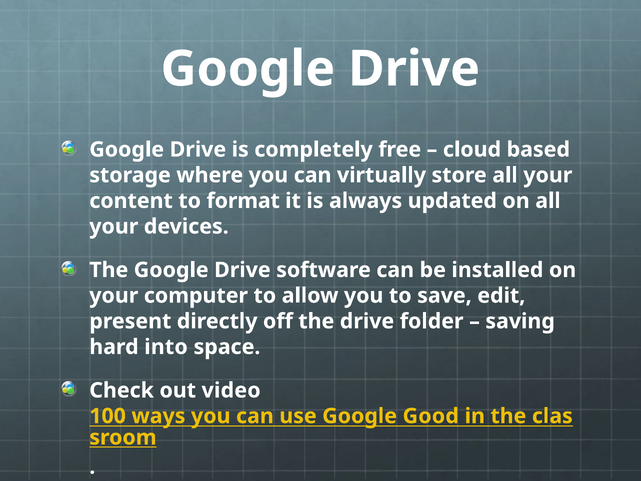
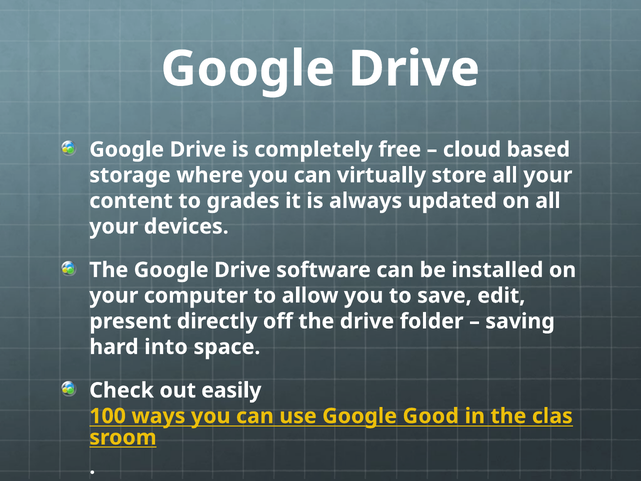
format: format -> grades (243, 201)
video: video -> easily (231, 390)
